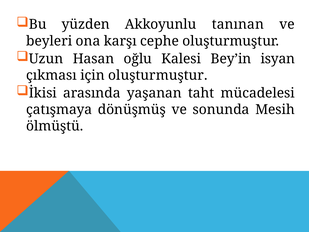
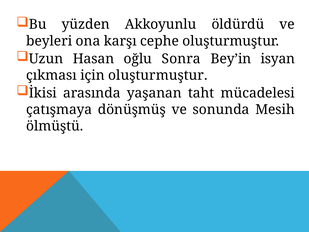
tanınan: tanınan -> öldürdü (238, 24)
Kalesi: Kalesi -> Sonra (181, 59)
